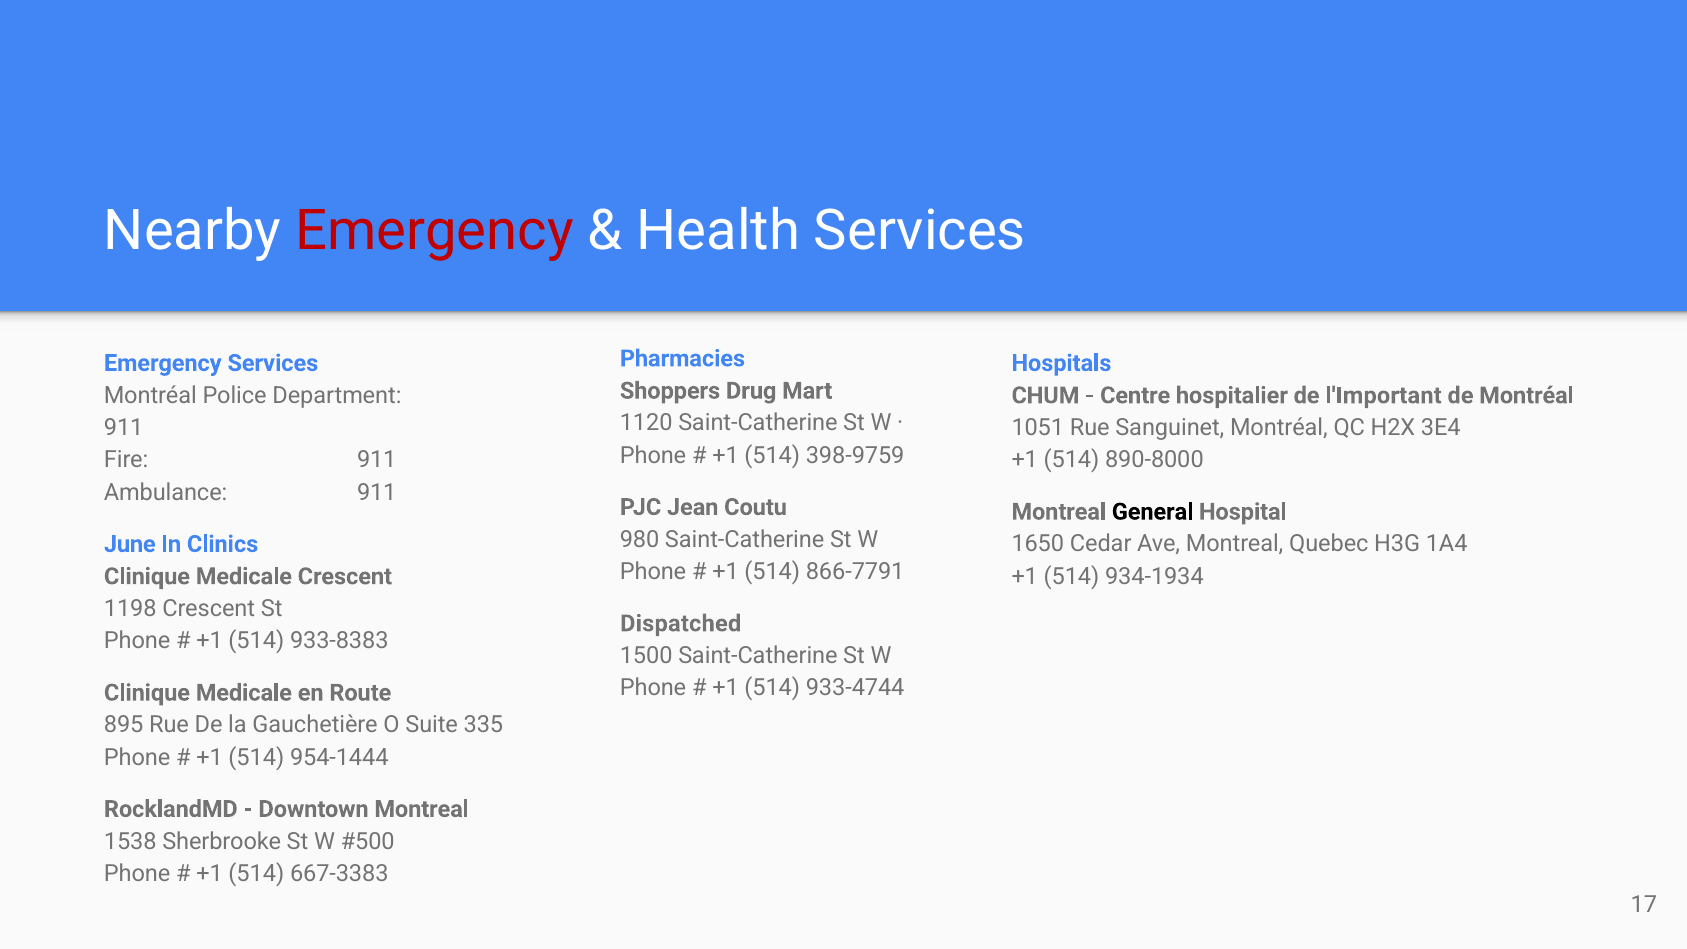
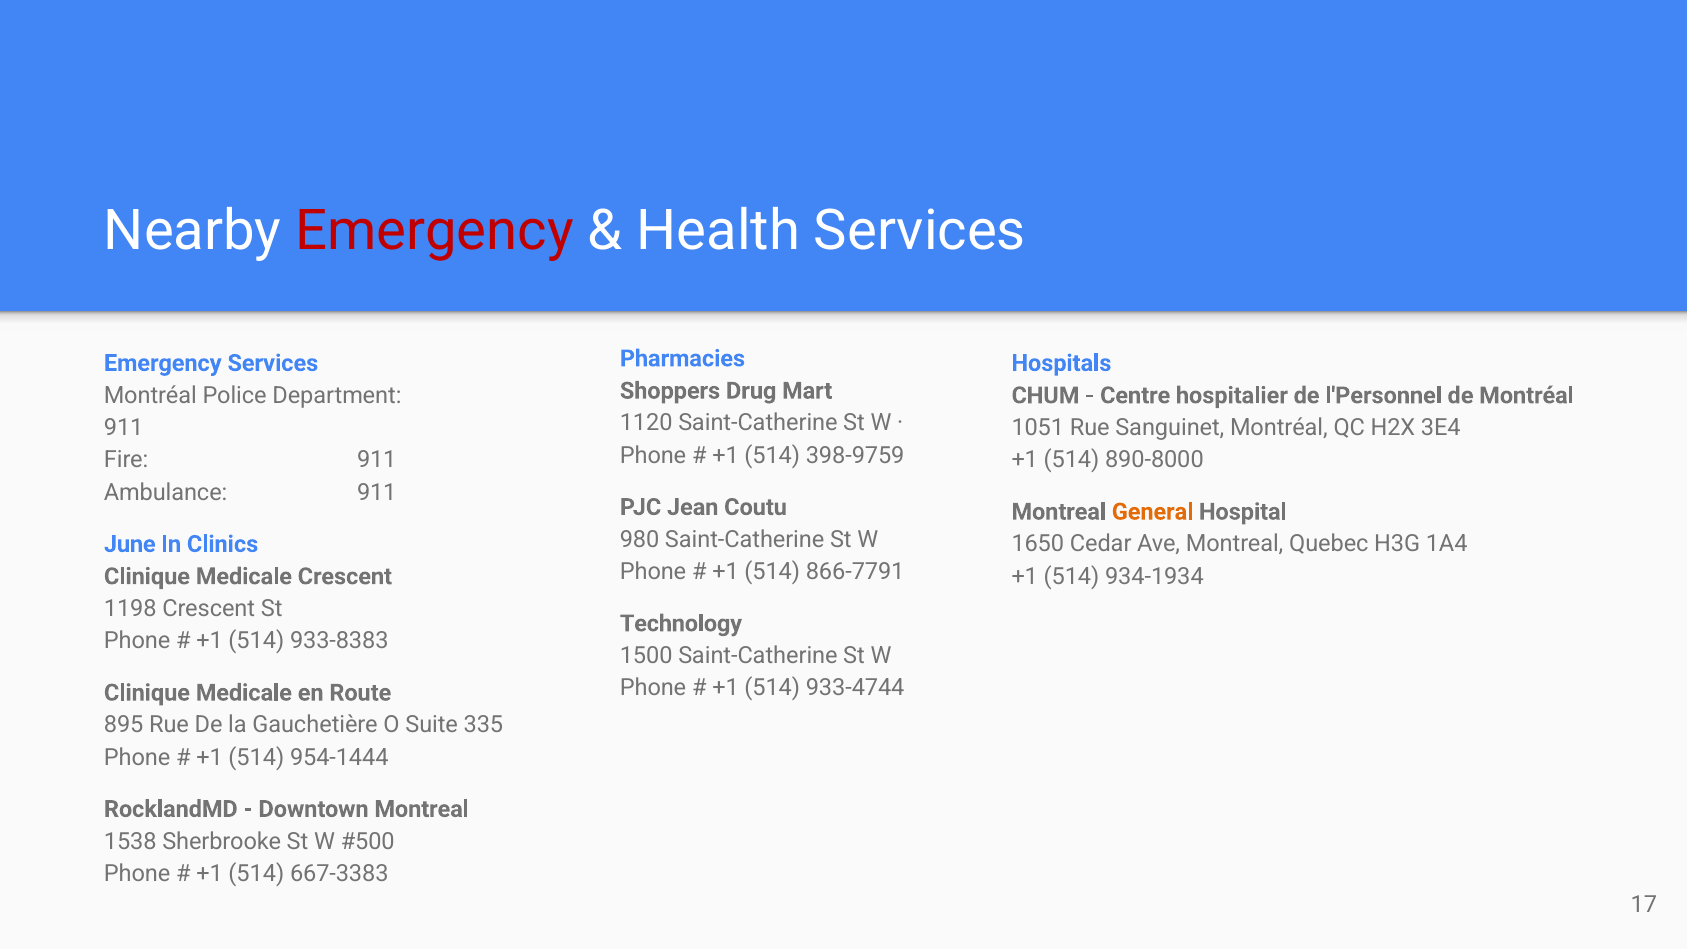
l'Important: l'Important -> l'Personnel (1384, 395)
General colour: black -> orange (1153, 512)
Dispatched: Dispatched -> Technology (681, 623)
